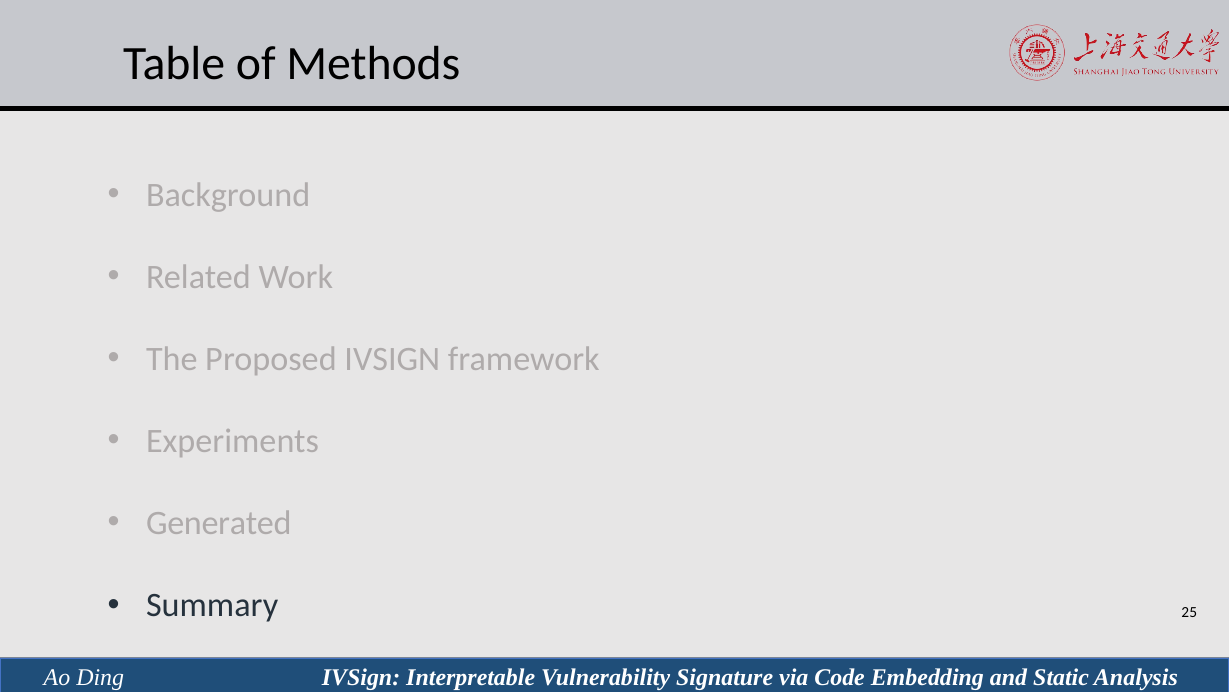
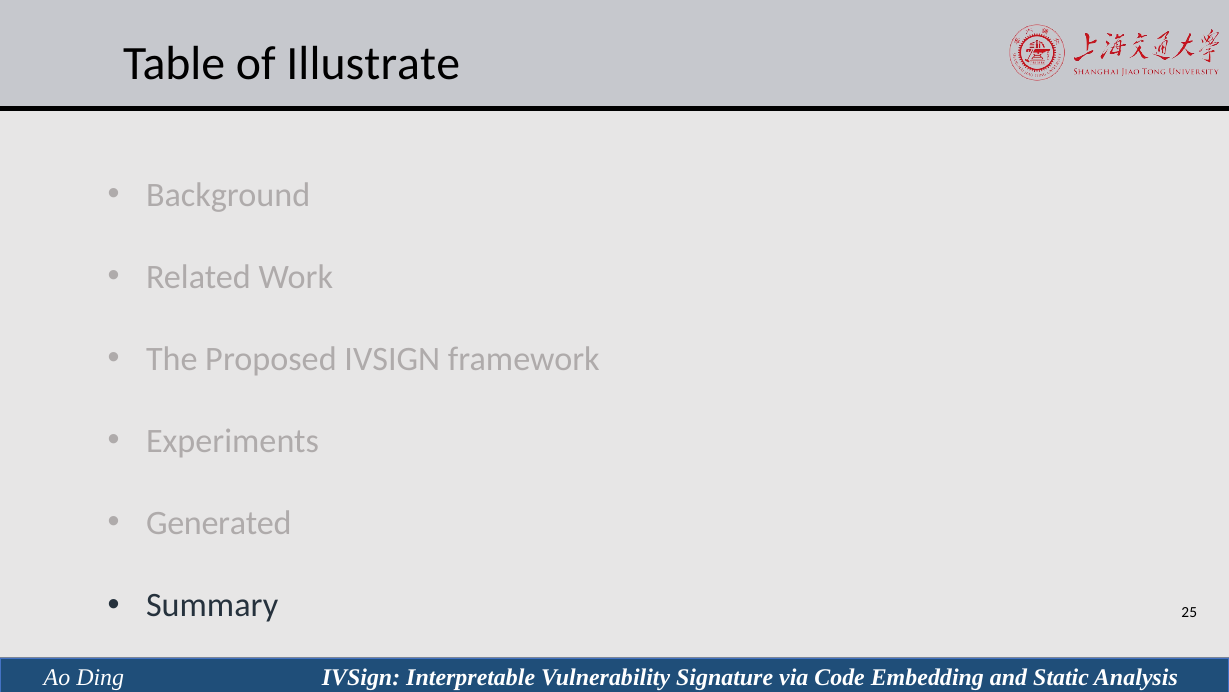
Methods: Methods -> Illustrate (373, 64)
